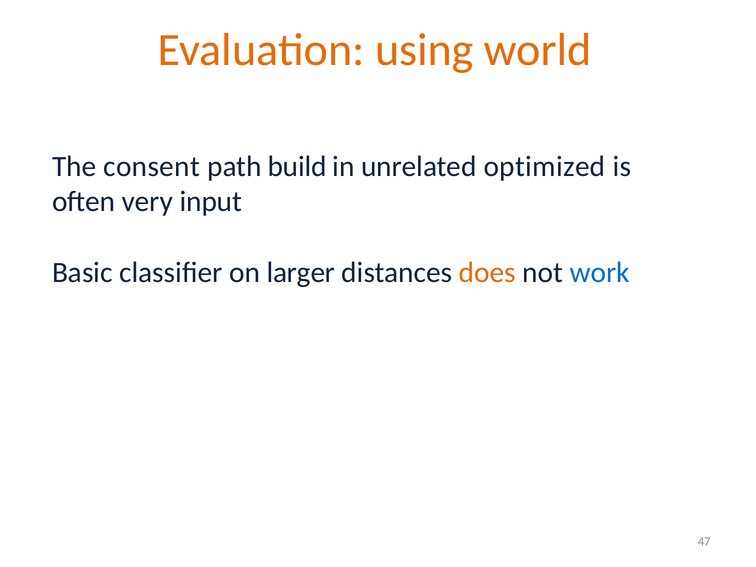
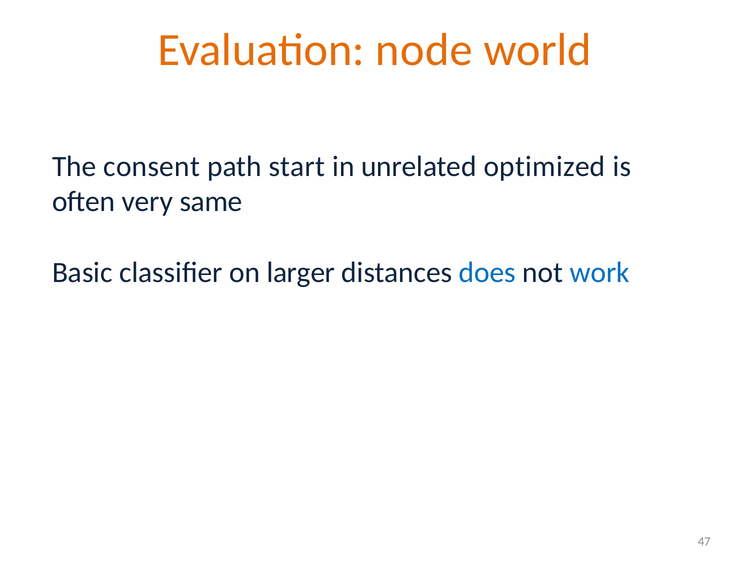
using: using -> node (424, 50)
build: build -> start (297, 166)
input: input -> same (211, 202)
does colour: orange -> blue (487, 272)
